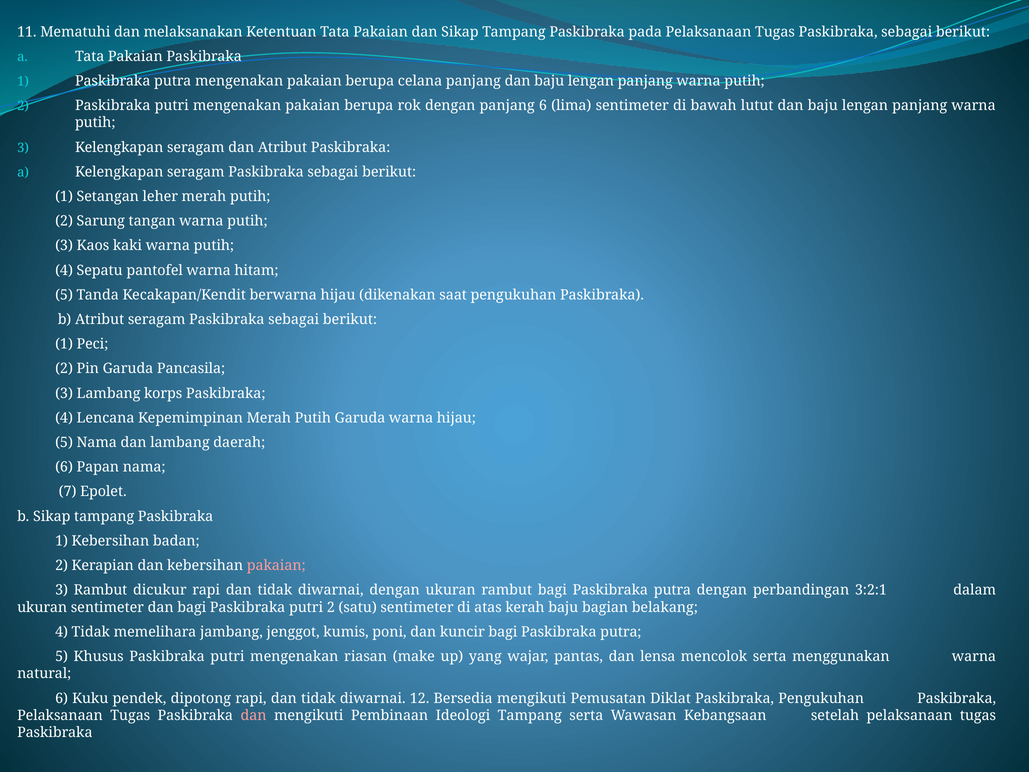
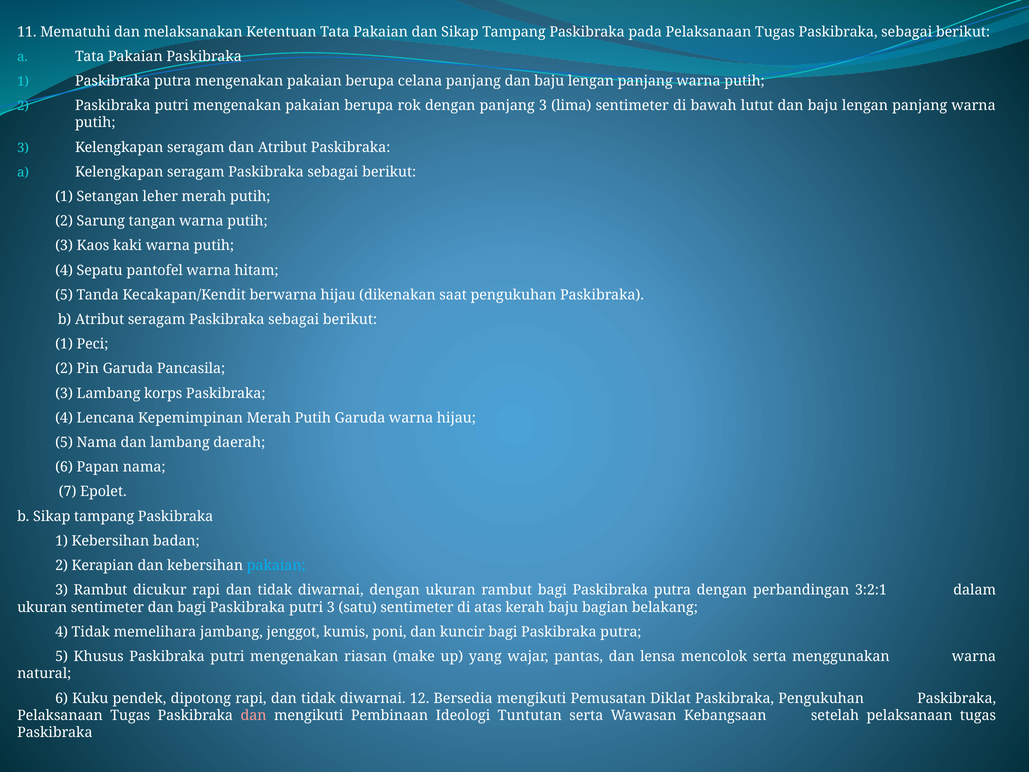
panjang 6: 6 -> 3 (543, 106)
pakaian colour: pink -> light blue (276, 565)
putri 2: 2 -> 3 (331, 607)
Ideologi Tampang: Tampang -> Tuntutan (530, 715)
